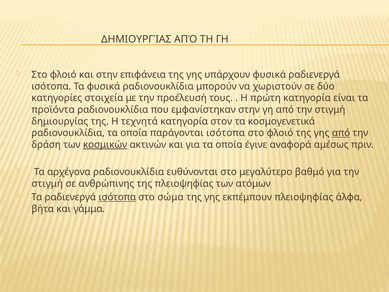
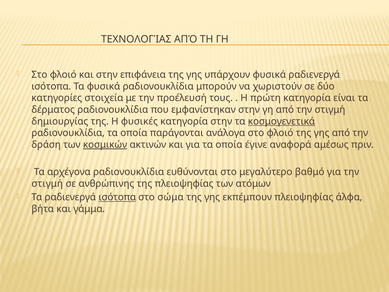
ΔΗΜΙΟΥΡΓΊΑΣ: ΔΗΜΙΟΥΡΓΊΑΣ -> ΤΕΧΝΟΛΟΓΊΑΣ (136, 39)
προϊόντα: προϊόντα -> δέρματος (53, 110)
τεχνητά: τεχνητά -> φυσικές (139, 121)
κατηγορία στον: στον -> στην (221, 121)
κοσμογενετικά underline: none -> present (281, 121)
παράγονται ισότοπα: ισότοπα -> ανάλογα (226, 133)
από underline: present -> none (341, 133)
